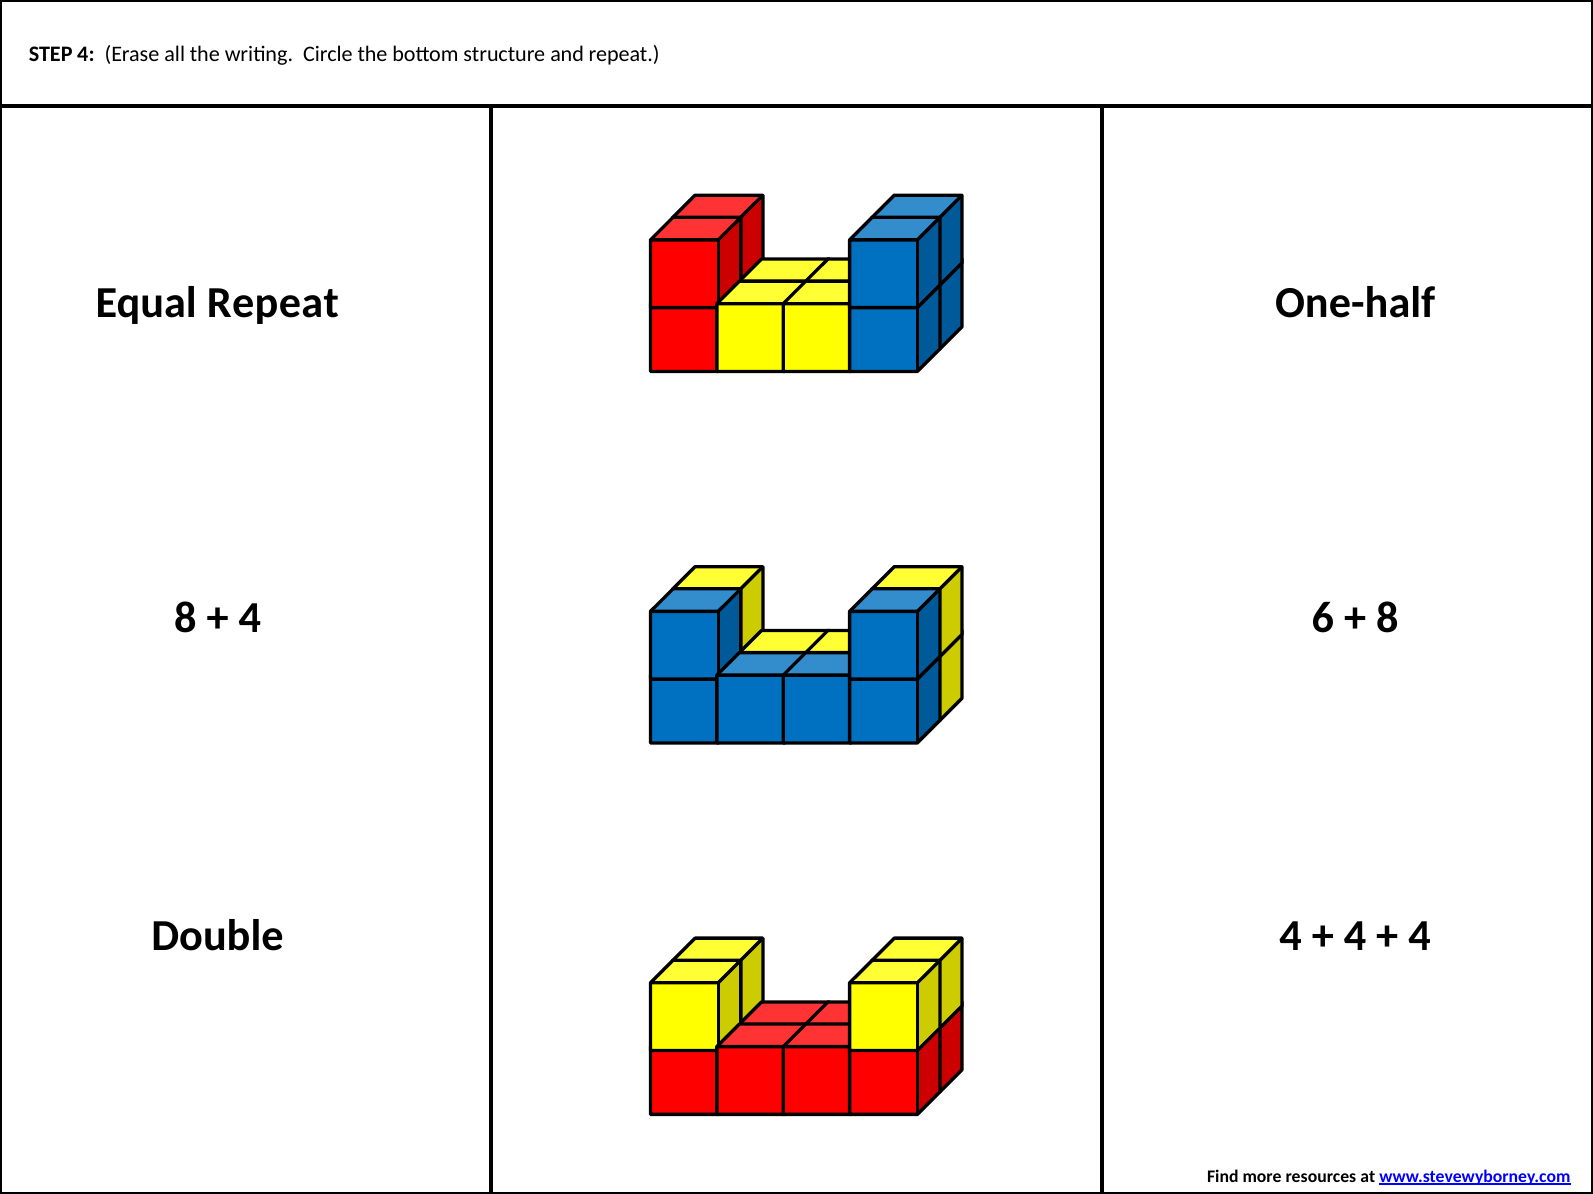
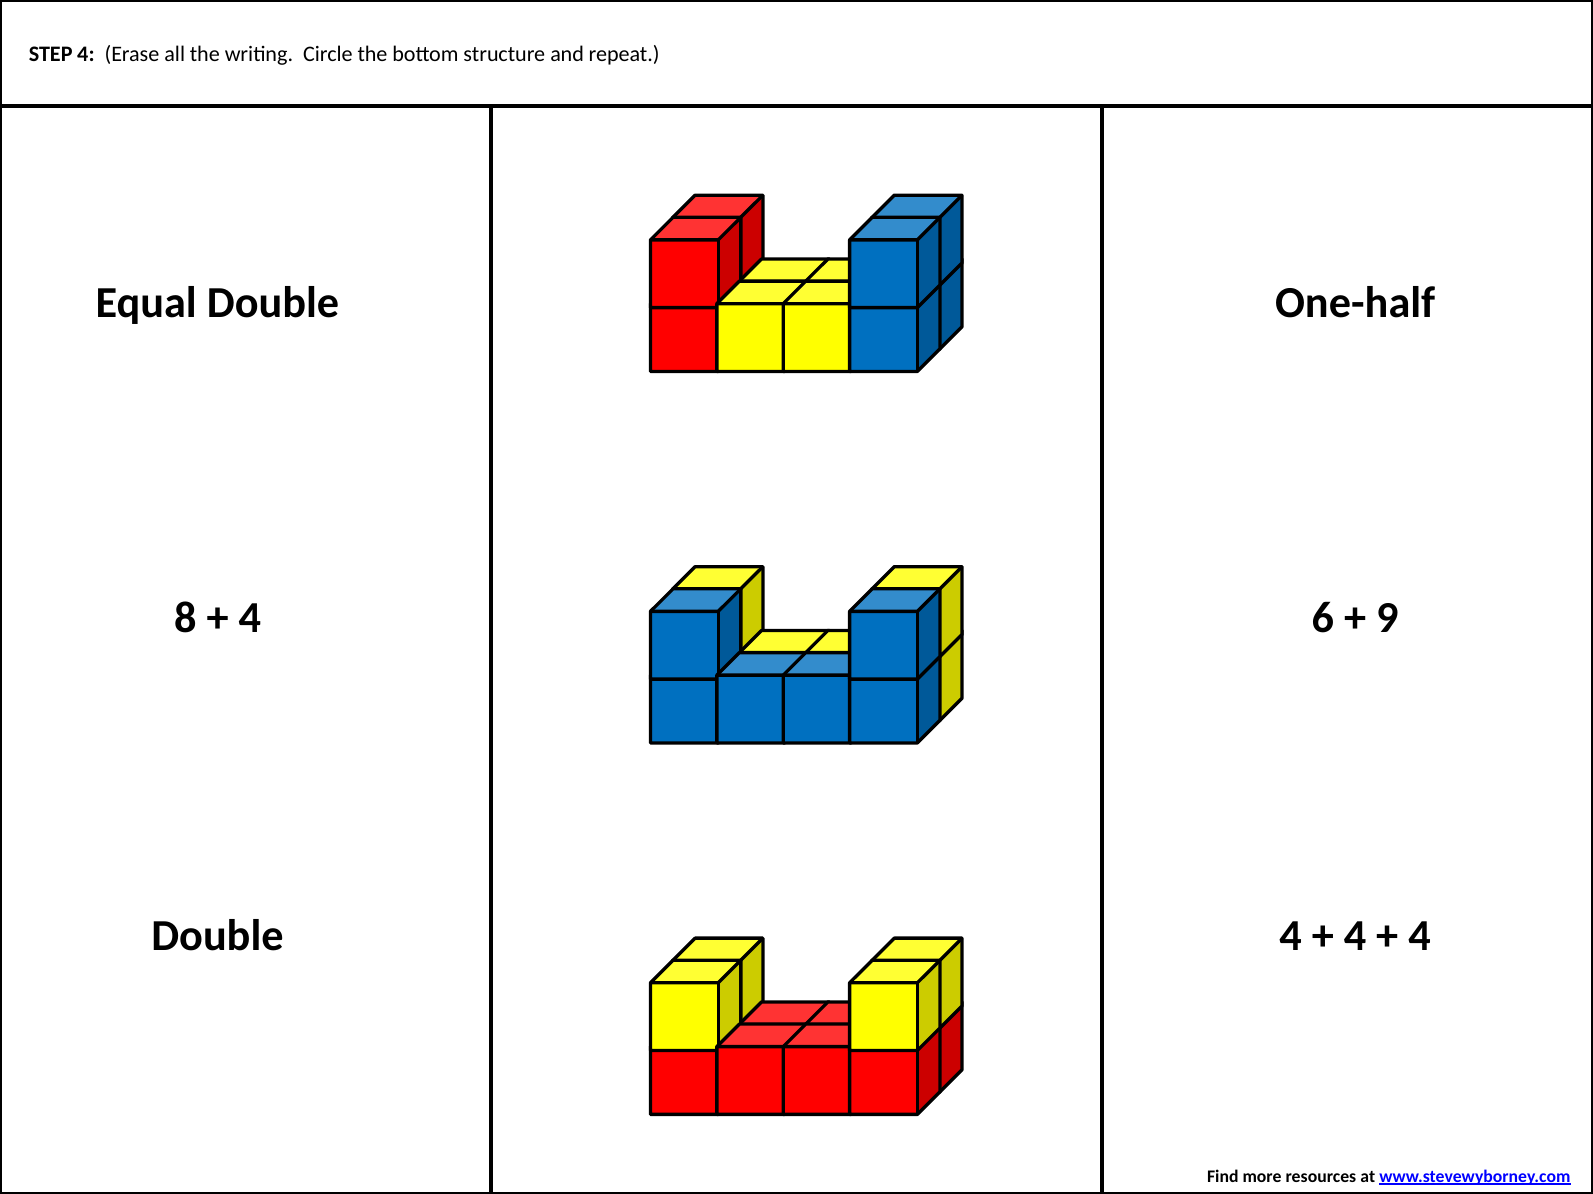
Equal Repeat: Repeat -> Double (273, 303)
8: 8 -> 9 (1387, 618)
